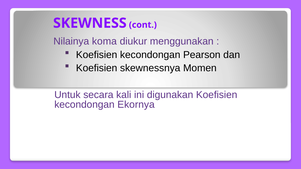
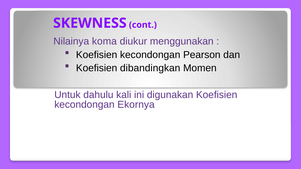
skewnessnya: skewnessnya -> dibandingkan (150, 68)
secara: secara -> dahulu (98, 95)
